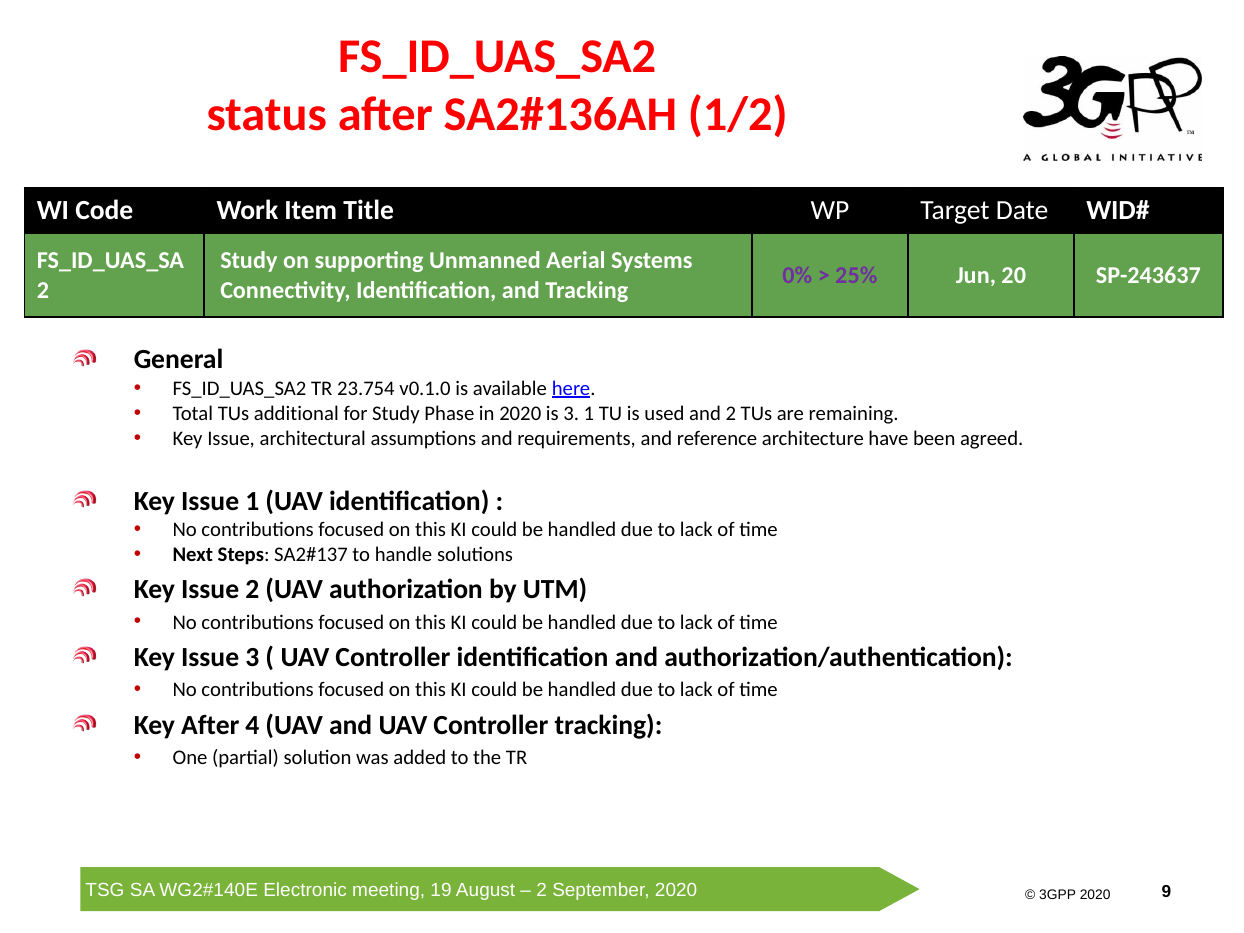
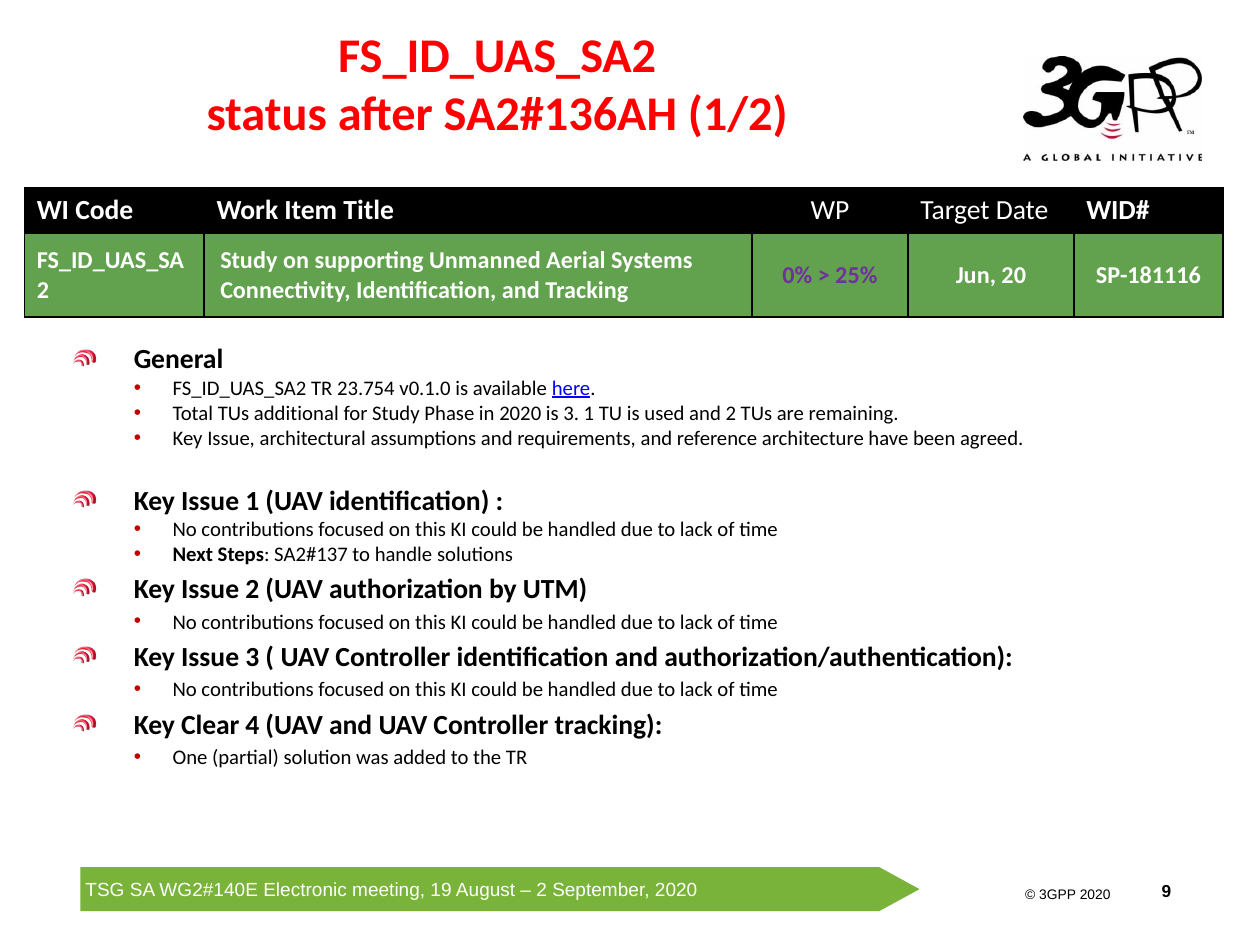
SP-243637: SP-243637 -> SP-181116 (1148, 276)
Key After: After -> Clear (210, 725)
